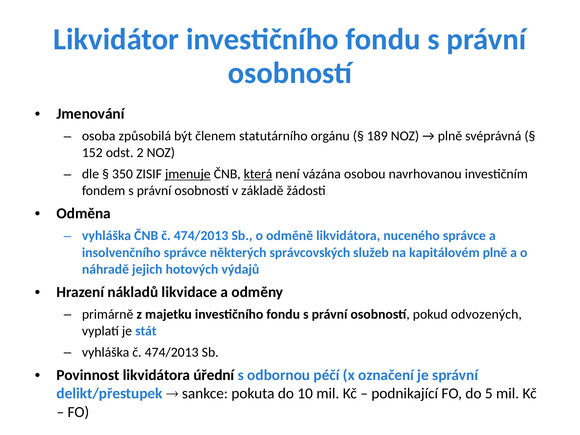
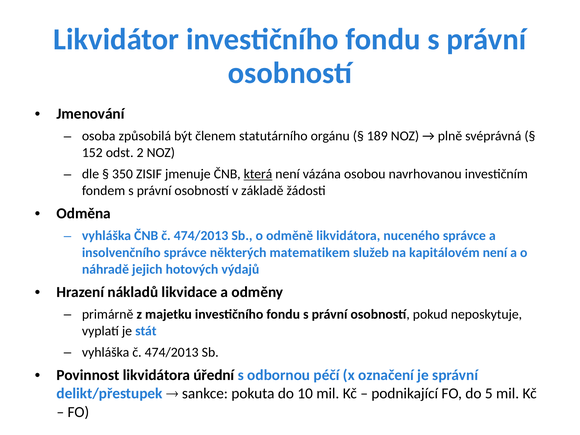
jmenuje underline: present -> none (188, 174)
správcovských: správcovských -> matematikem (310, 252)
kapitálovém plně: plně -> není (495, 252)
odvozených: odvozených -> neposkytuje (486, 314)
